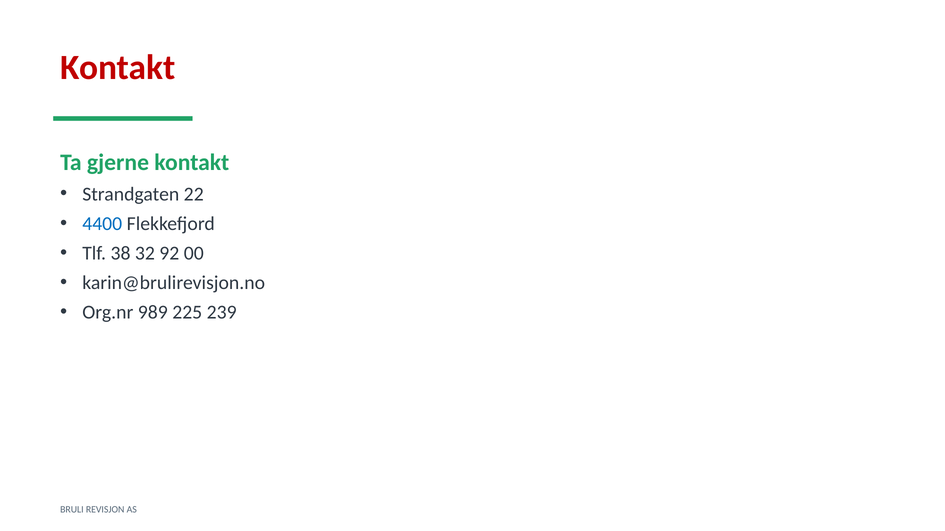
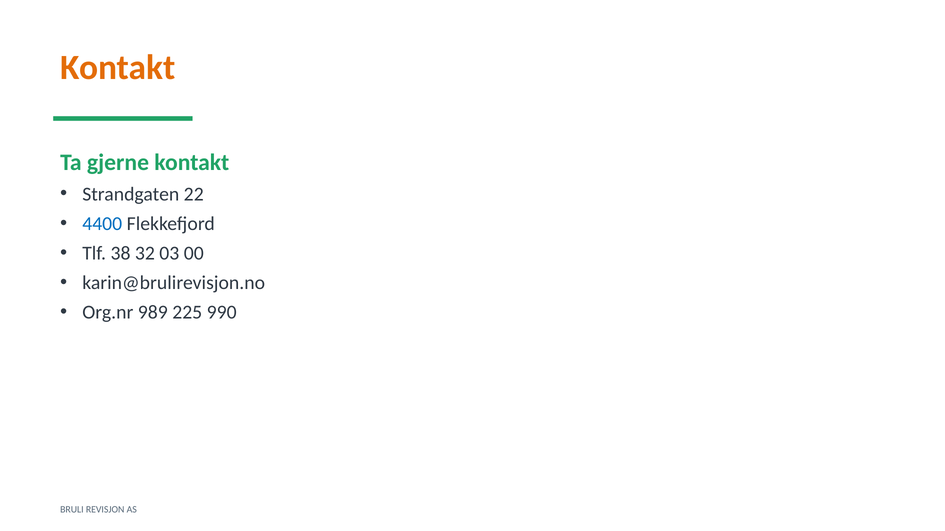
Kontakt colour: red -> orange (118, 67)
92: 92 -> 03 (169, 253)
239: 239 -> 990 (222, 313)
